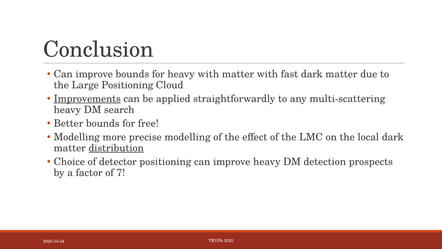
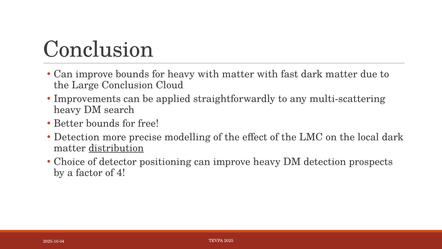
Large Positioning: Positioning -> Conclusion (127, 85)
Improvements underline: present -> none (87, 99)
Modelling: Modelling -> Detection (77, 137)
7: 7 -> 4 (121, 172)
